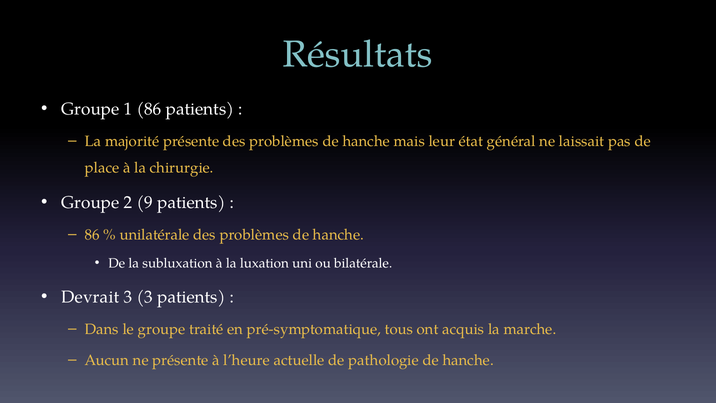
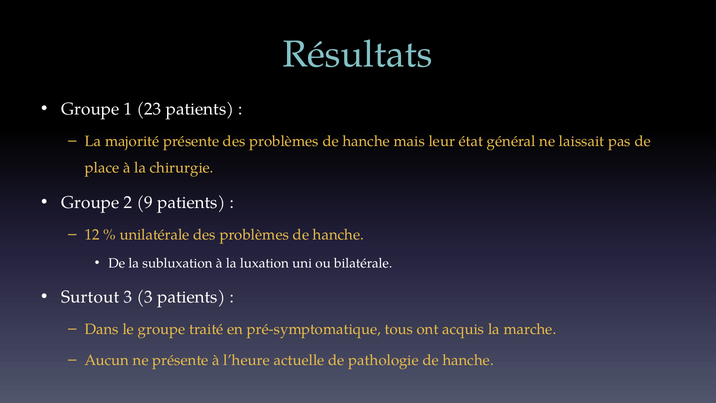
1 86: 86 -> 23 (149, 109)
86: 86 -> 12 (92, 235)
Devrait: Devrait -> Surtout (90, 297)
